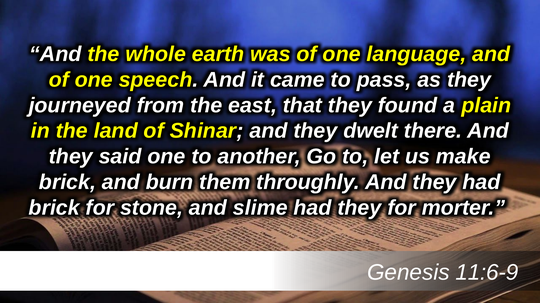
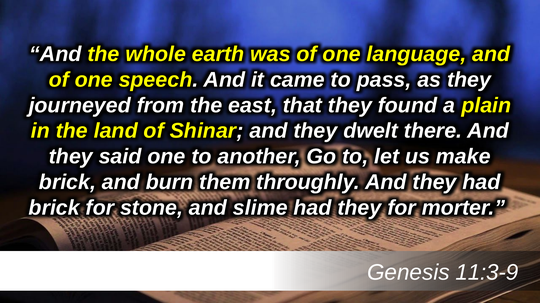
11:6-9: 11:6-9 -> 11:3-9 (487, 273)
